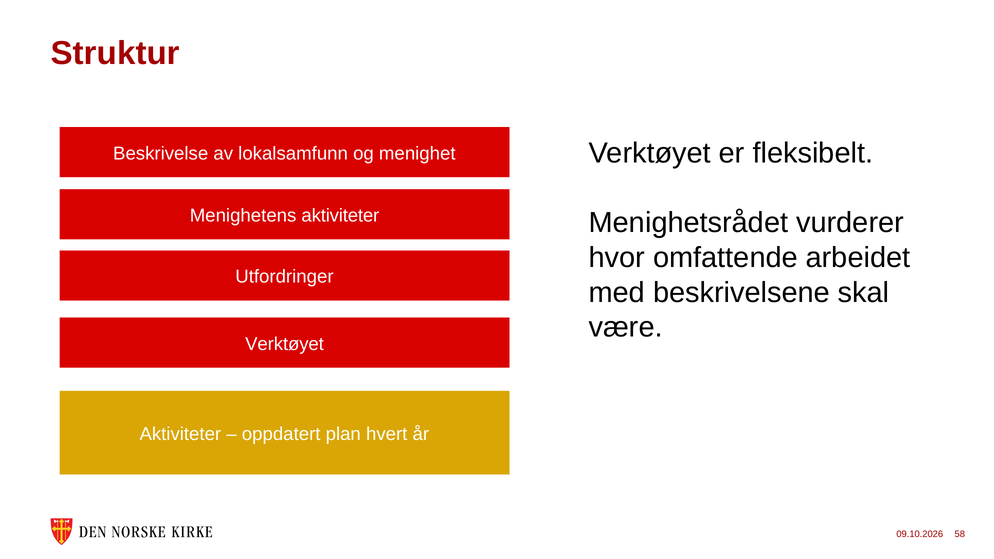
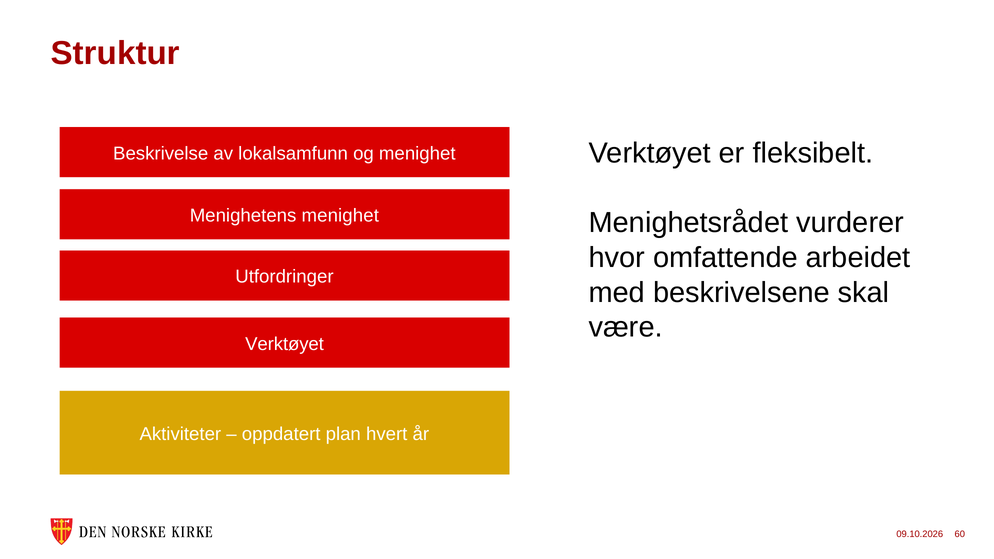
Menighetens aktiviteter: aktiviteter -> menighet (340, 216)
58: 58 -> 60 (960, 534)
